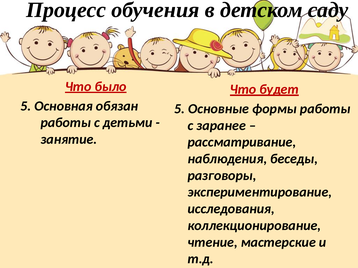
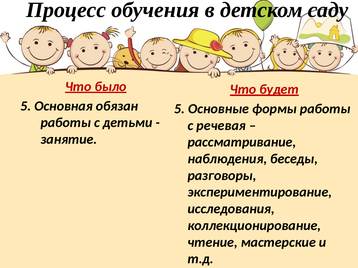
заранее: заранее -> речевая (221, 126)
